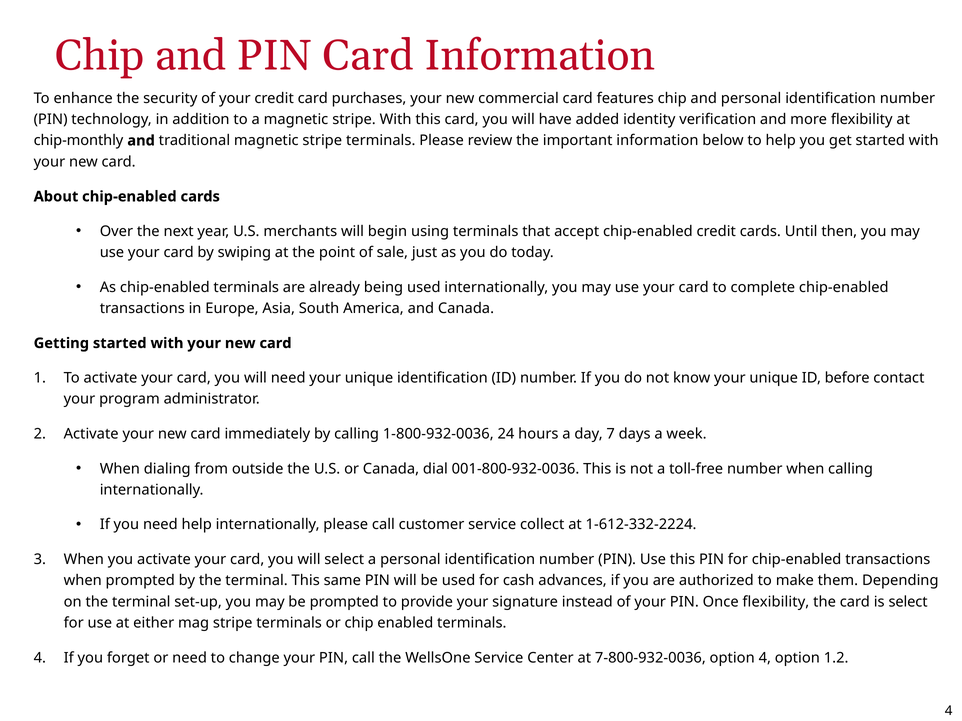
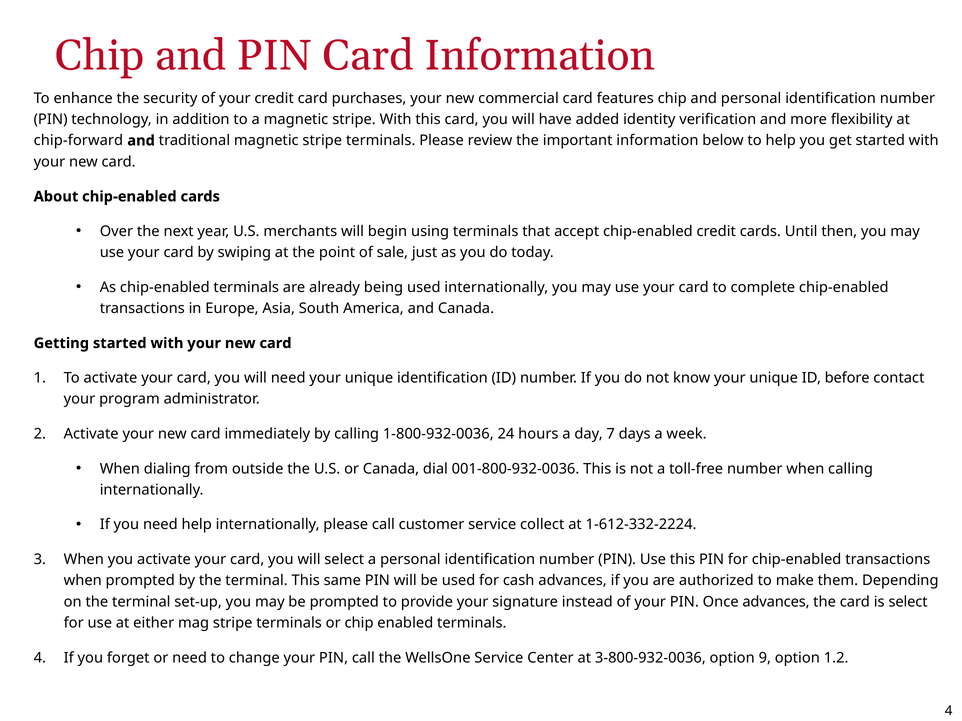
chip-monthly: chip-monthly -> chip-forward (78, 141)
Once flexibility: flexibility -> advances (776, 602)
7-800-932-0036: 7-800-932-0036 -> 3-800-932-0036 (650, 658)
option 4: 4 -> 9 (765, 658)
